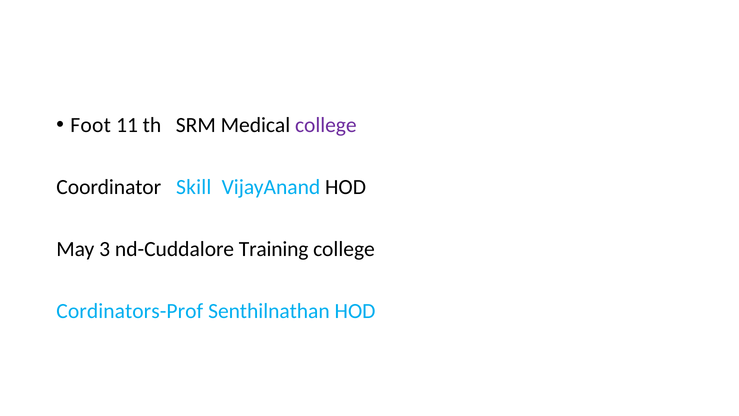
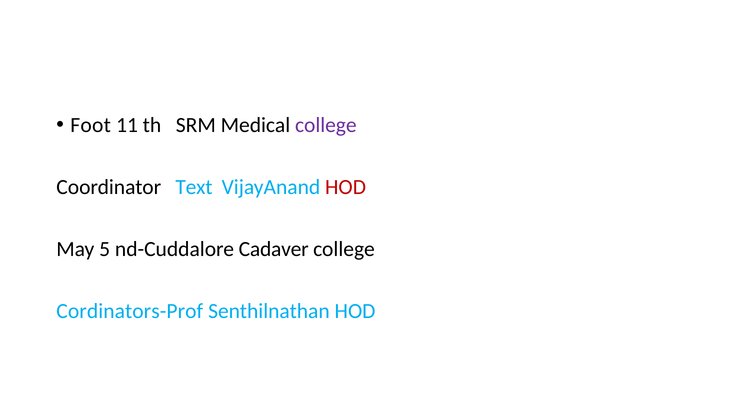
Skill: Skill -> Text (194, 187)
HOD colour: black -> red (346, 187)
3: 3 -> 5 (105, 249)
Training: Training -> Cadaver (274, 249)
